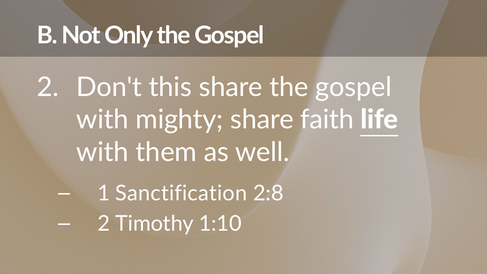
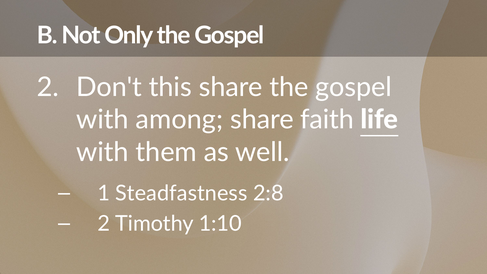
mighty: mighty -> among (179, 120)
Sanctification: Sanctification -> Steadfastness (181, 193)
